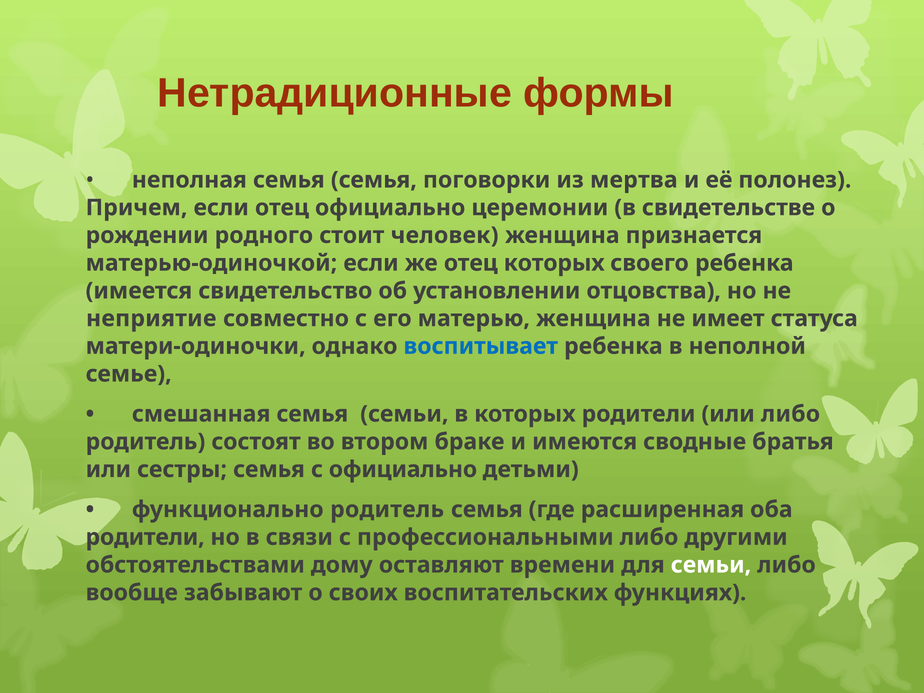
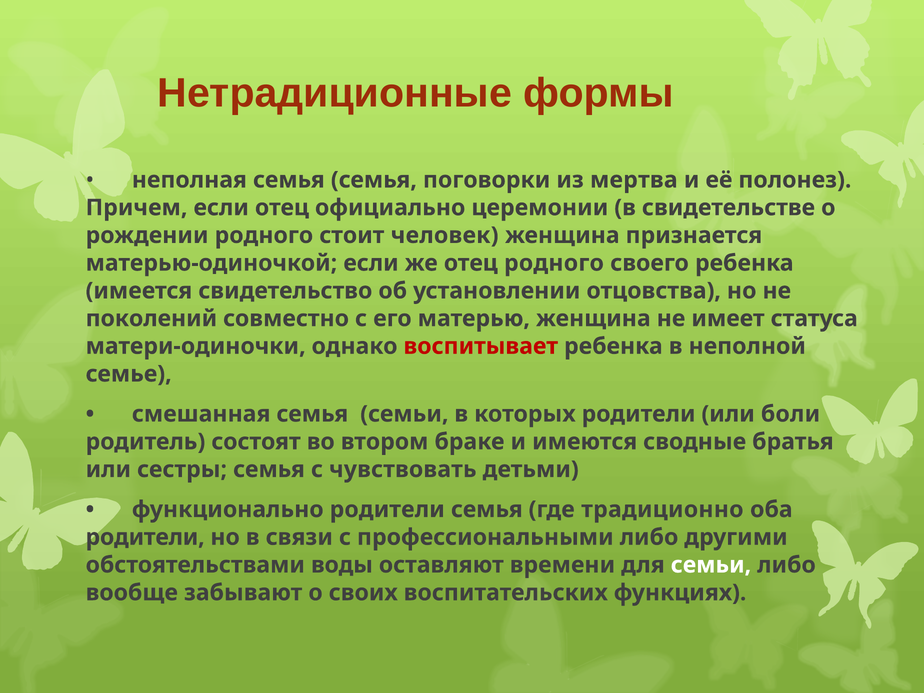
отец которых: которых -> родного (554, 263)
неприятие: неприятие -> поколений (151, 319)
воспитывает colour: blue -> red (481, 346)
или либо: либо -> боли (790, 414)
с официально: официально -> чувствовать (403, 469)
функционально родитель: родитель -> родители (387, 509)
расширенная: расширенная -> традиционно (662, 509)
дому: дому -> воды (342, 565)
